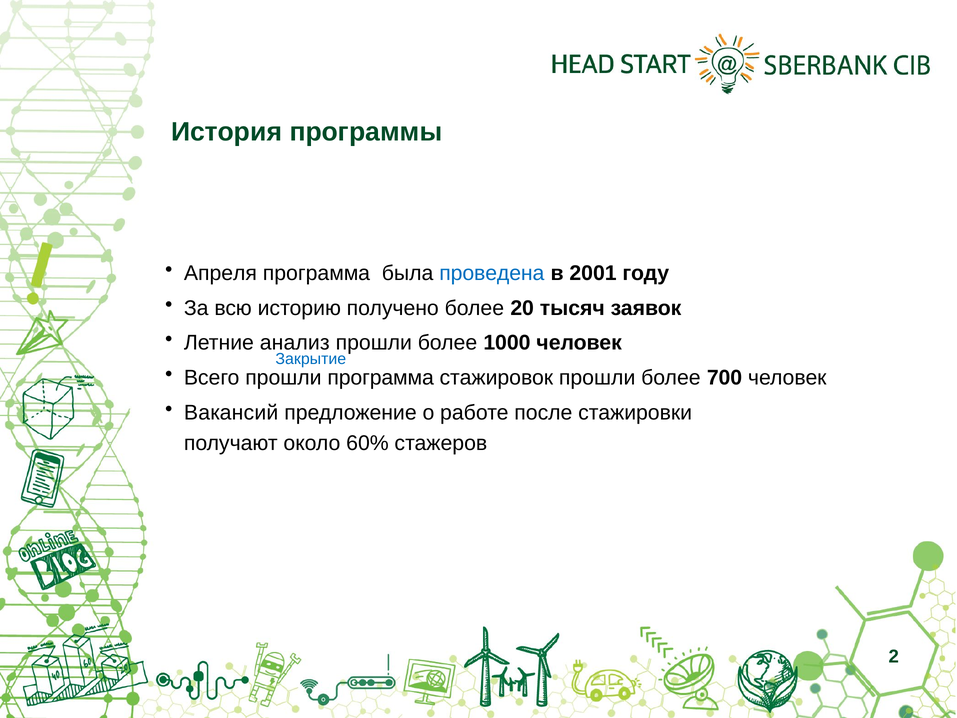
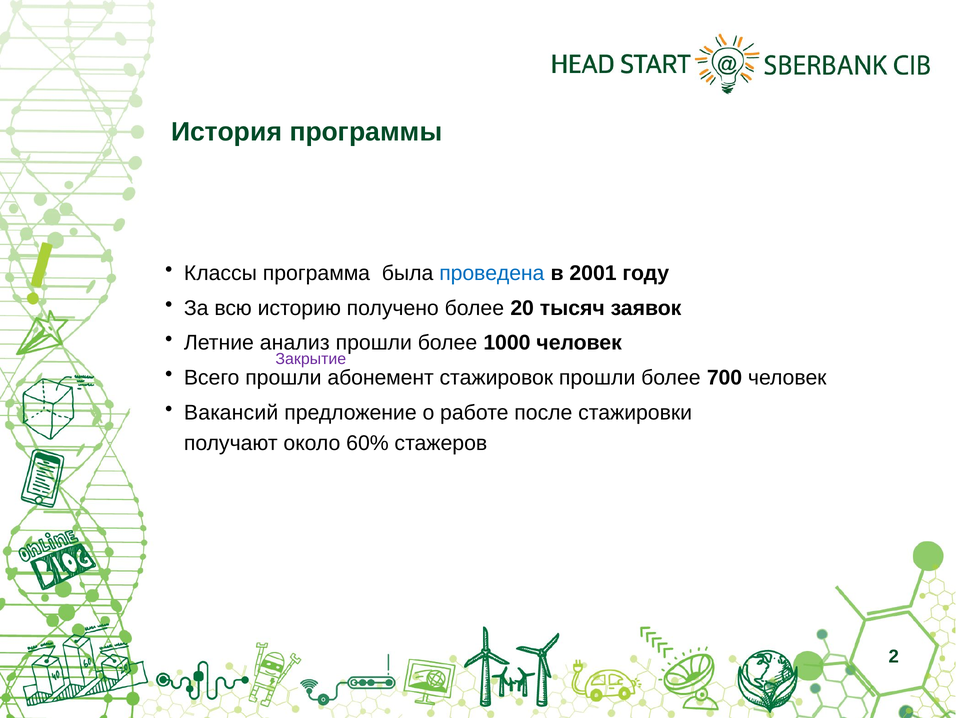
Апреля: Апреля -> Классы (220, 273)
Закрытие colour: blue -> purple (311, 359)
прошли программа: программа -> абонемент (381, 378)
